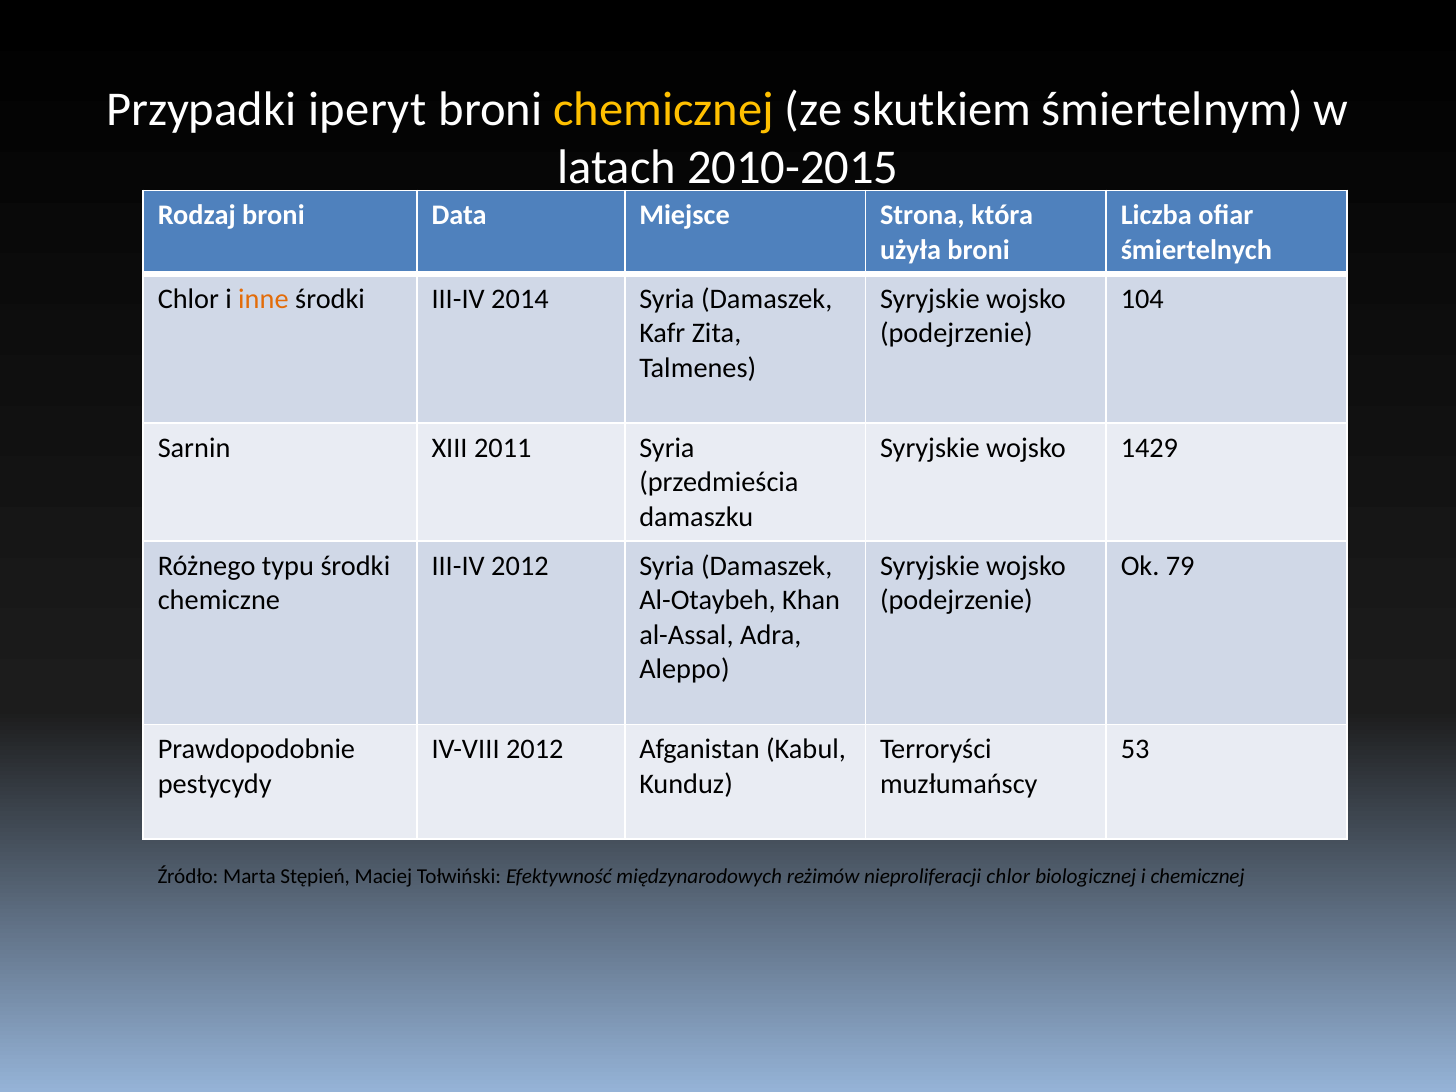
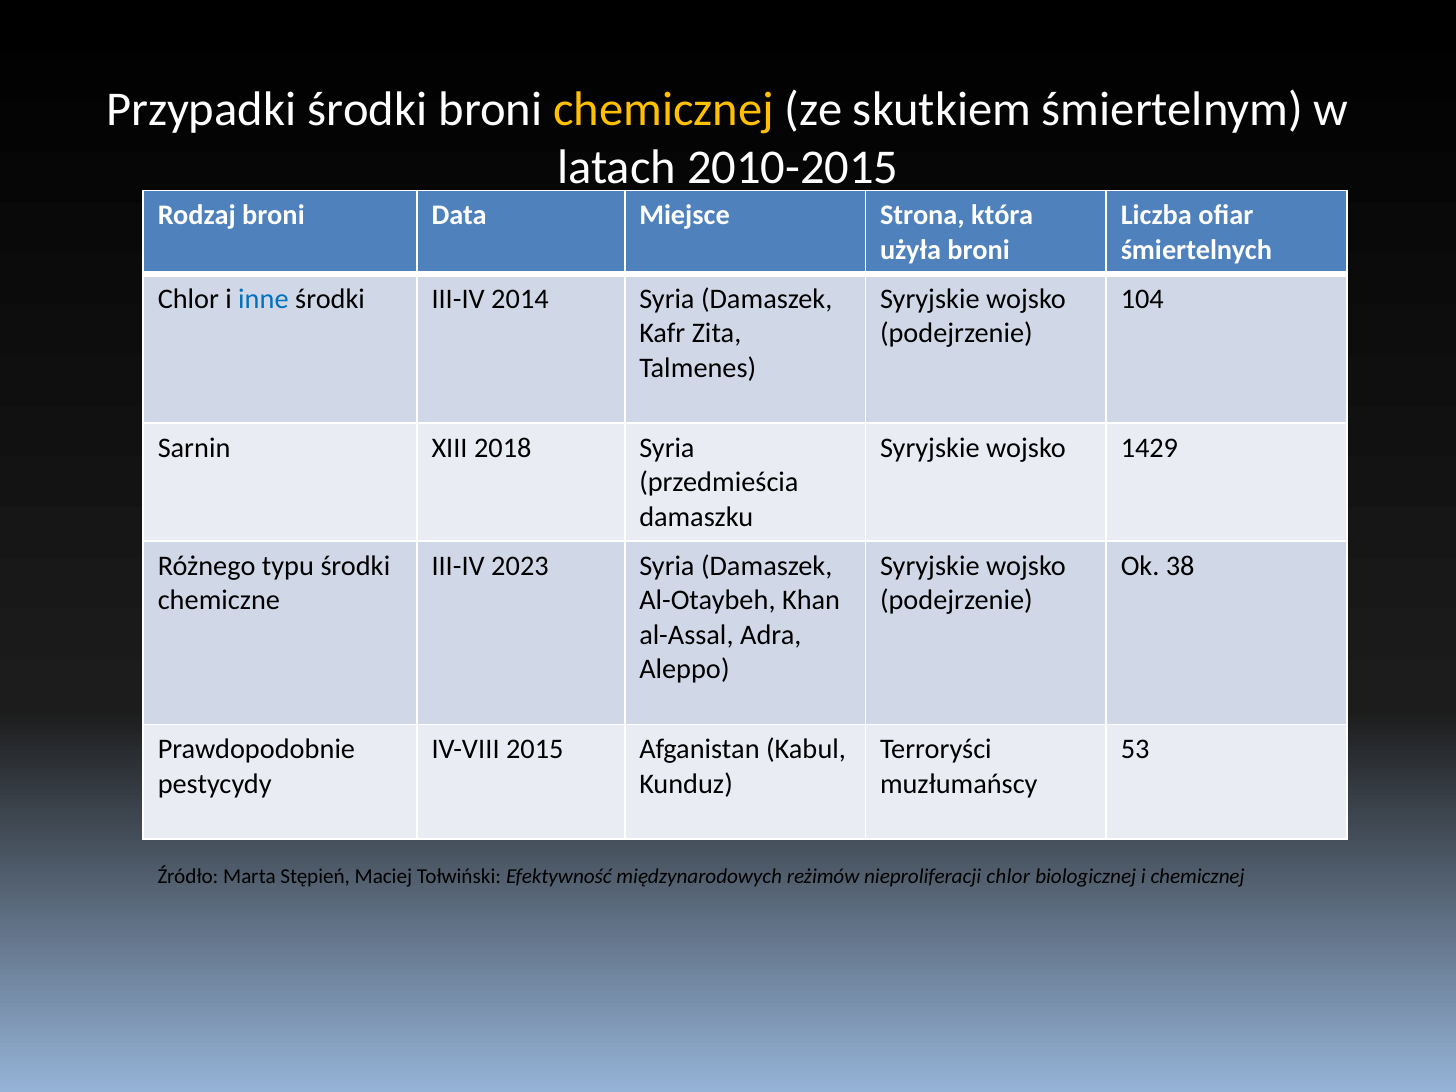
Przypadki iperyt: iperyt -> środki (367, 109)
inne colour: orange -> blue (263, 299)
2011: 2011 -> 2018 (503, 448)
III-IV 2012: 2012 -> 2023 (520, 566)
79: 79 -> 38 (1180, 566)
IV-VIII 2012: 2012 -> 2015 (535, 749)
